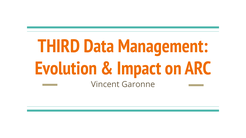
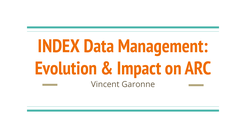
THIRD: THIRD -> INDEX (59, 46)
